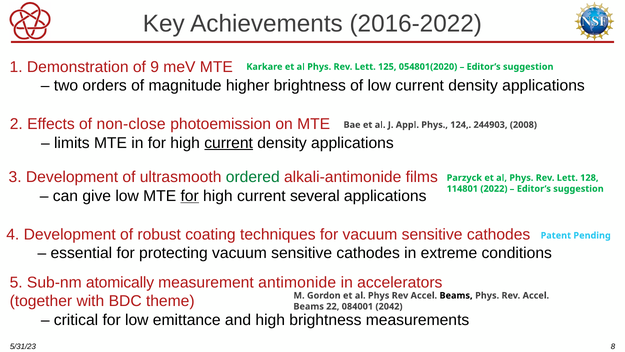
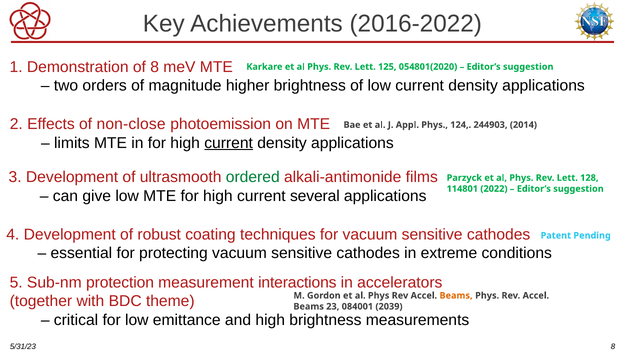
of 9: 9 -> 8 (155, 67)
2008: 2008 -> 2014 (523, 125)
for underline: present -> none (190, 196)
atomically: atomically -> protection (120, 282)
antimonide: antimonide -> interactions (297, 282)
Beams colour: black -> orange (456, 295)
22: 22 -> 23 (333, 306)
2042: 2042 -> 2039 (389, 306)
